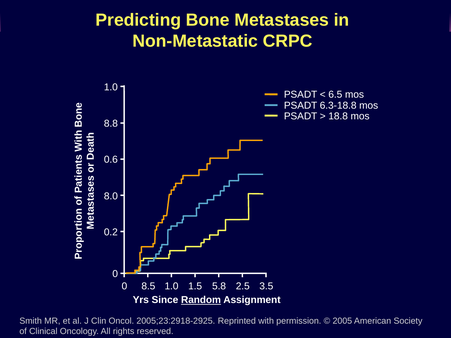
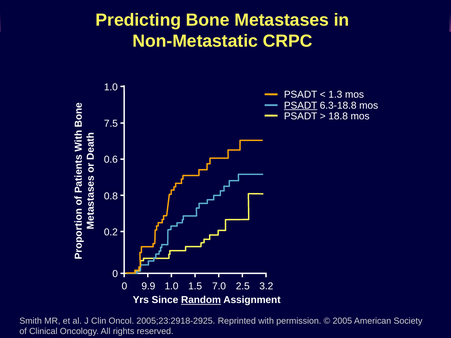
6.5: 6.5 -> 1.3 (335, 95)
PSADT underline: none -> present (301, 105)
8.8: 8.8 -> 7.5 (111, 124)
8.0: 8.0 -> 0.8 (111, 196)
8.5: 8.5 -> 9.9 (148, 286)
5.8: 5.8 -> 7.0 (219, 286)
3.5: 3.5 -> 3.2 (266, 286)
